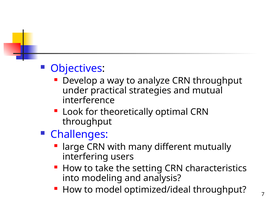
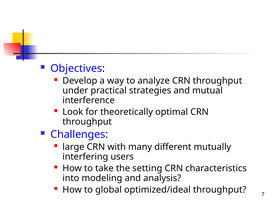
model: model -> global (109, 190)
